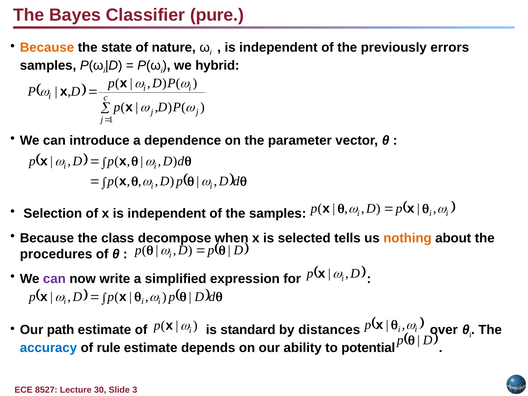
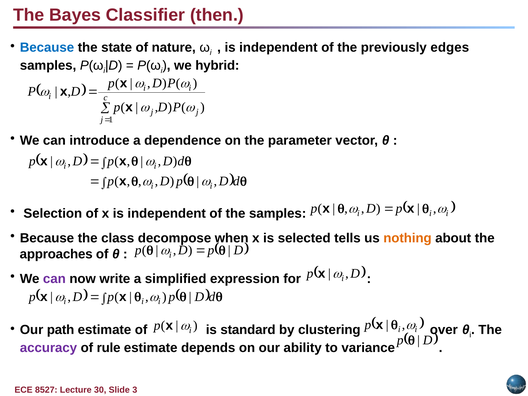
pure: pure -> then (217, 15)
Because colour: orange -> blue (47, 47)
errors: errors -> edges (450, 47)
procedures: procedures -> approaches (56, 254)
distances: distances -> clustering (329, 330)
accuracy colour: blue -> purple (48, 348)
potential: potential -> variance (368, 348)
